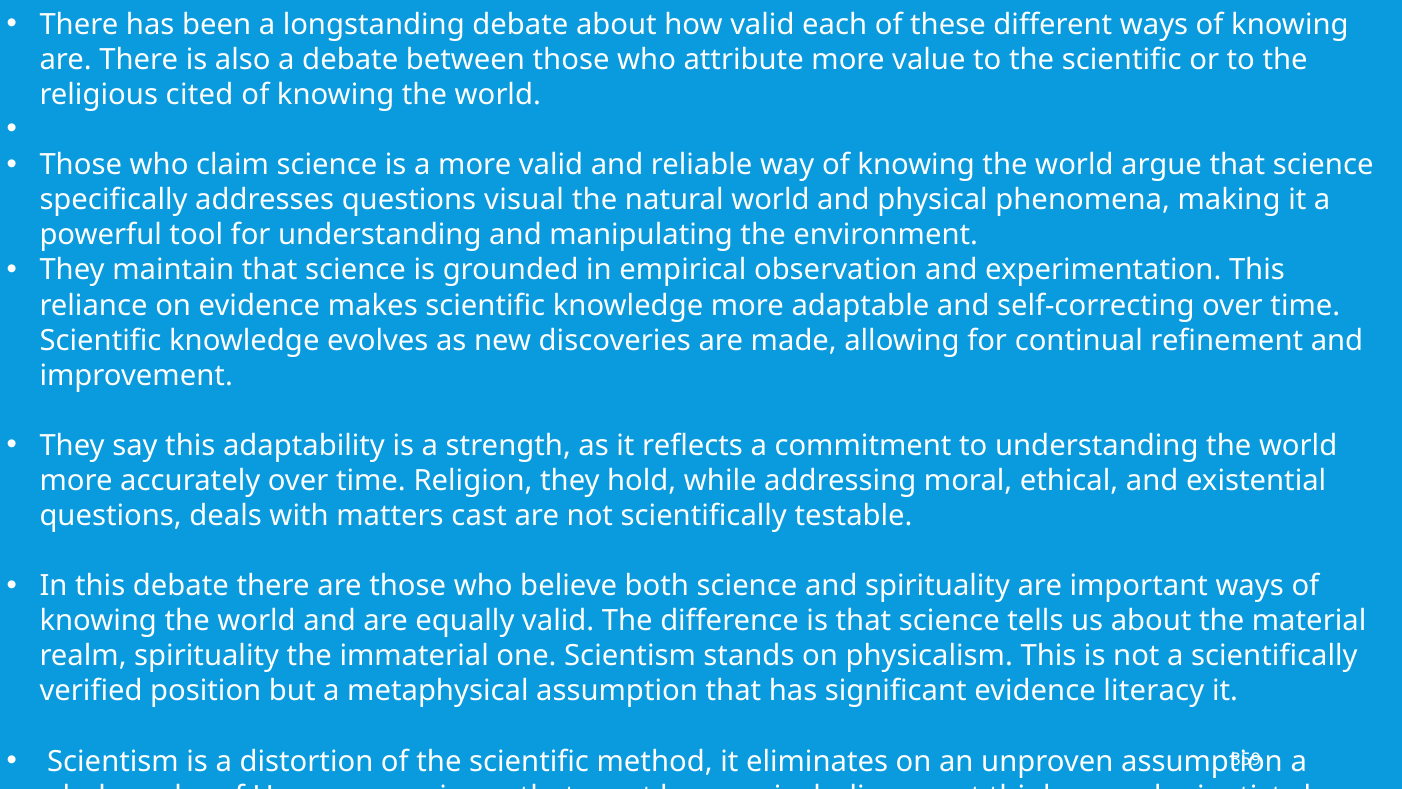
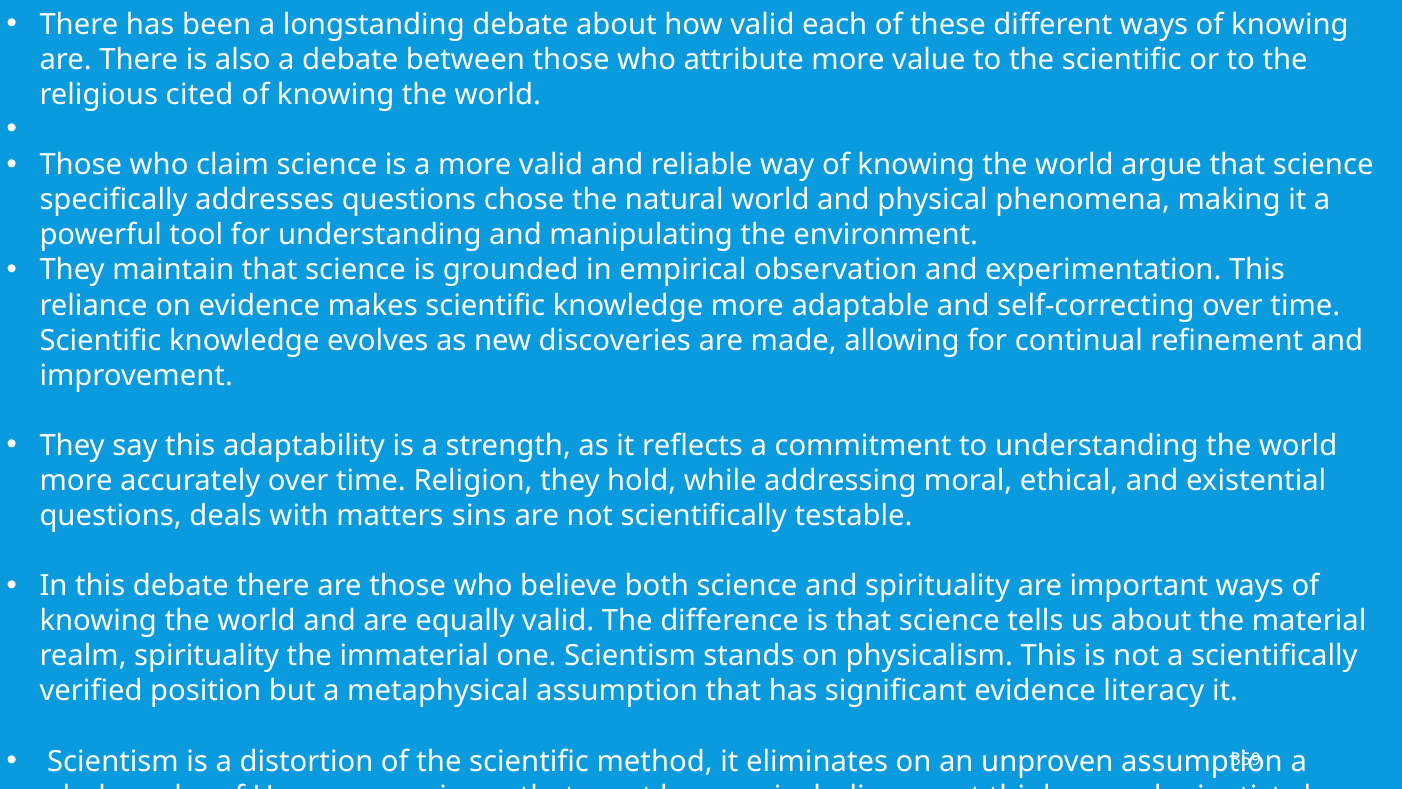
visual: visual -> chose (524, 200)
cast: cast -> sins (479, 516)
